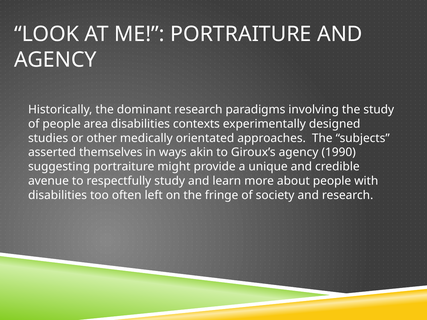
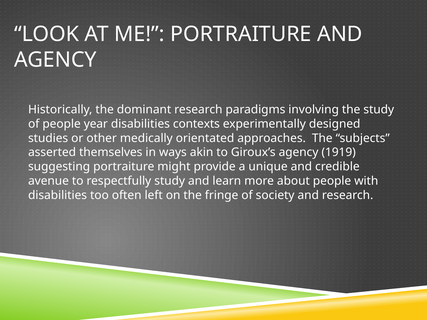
area: area -> year (96, 124)
1990: 1990 -> 1919 (339, 153)
